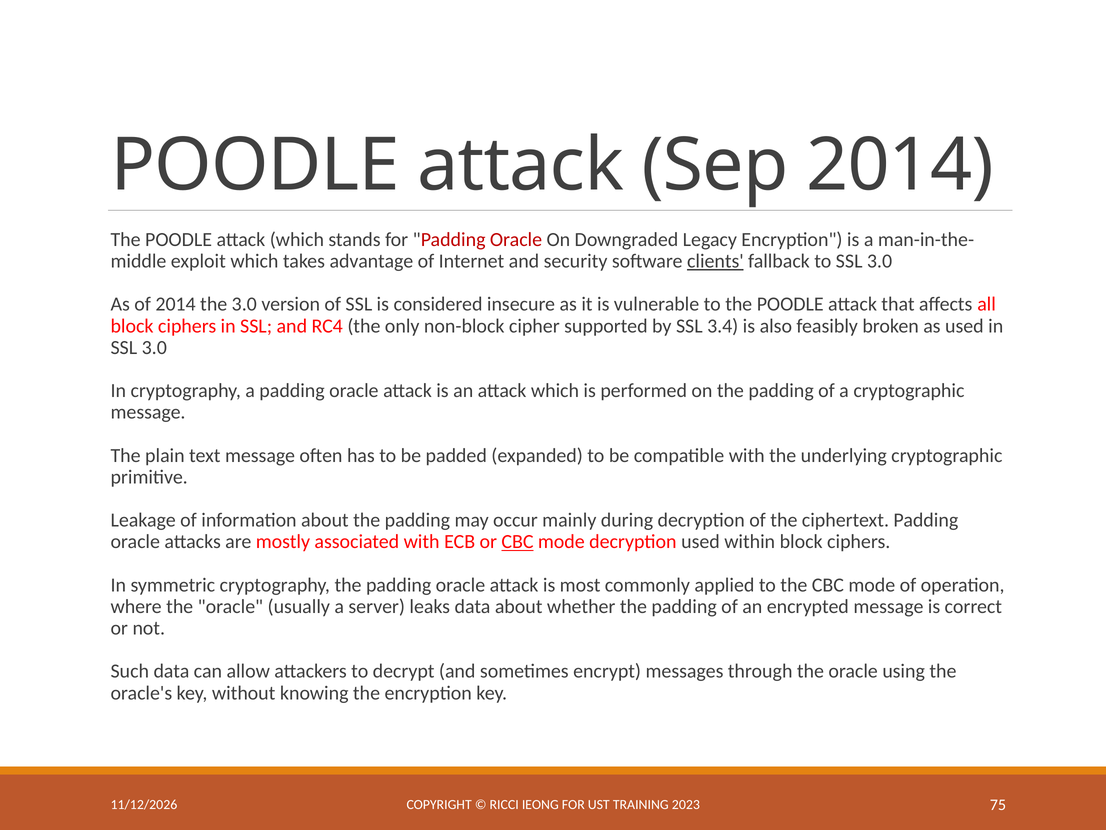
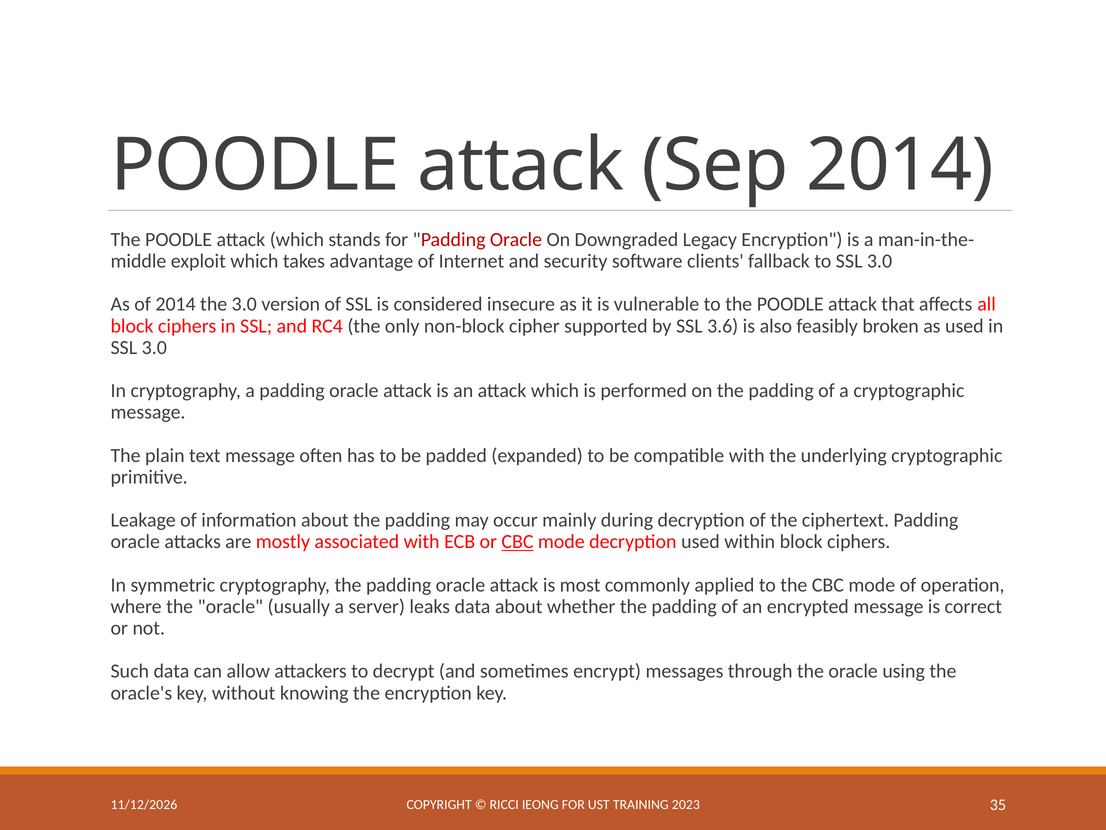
clients underline: present -> none (715, 261)
3.4: 3.4 -> 3.6 (723, 326)
75: 75 -> 35 (998, 804)
